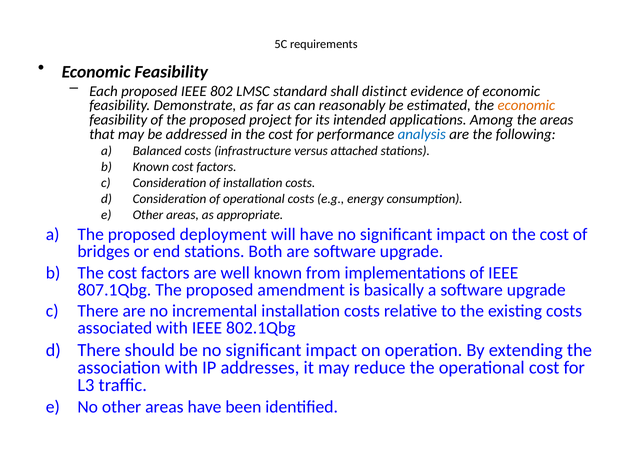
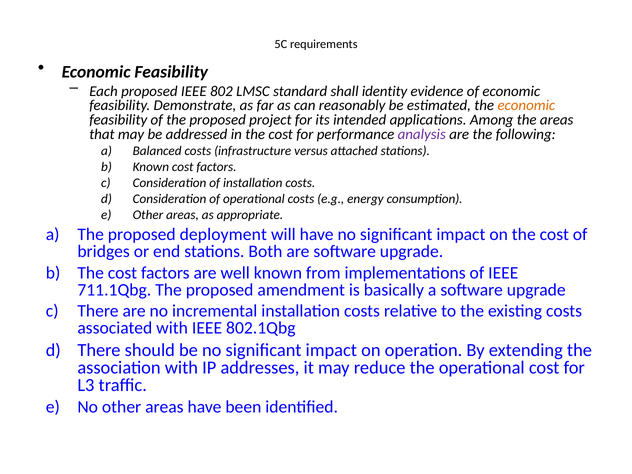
distinct: distinct -> identity (385, 91)
analysis colour: blue -> purple (422, 134)
807.1Qbg: 807.1Qbg -> 711.1Qbg (114, 290)
